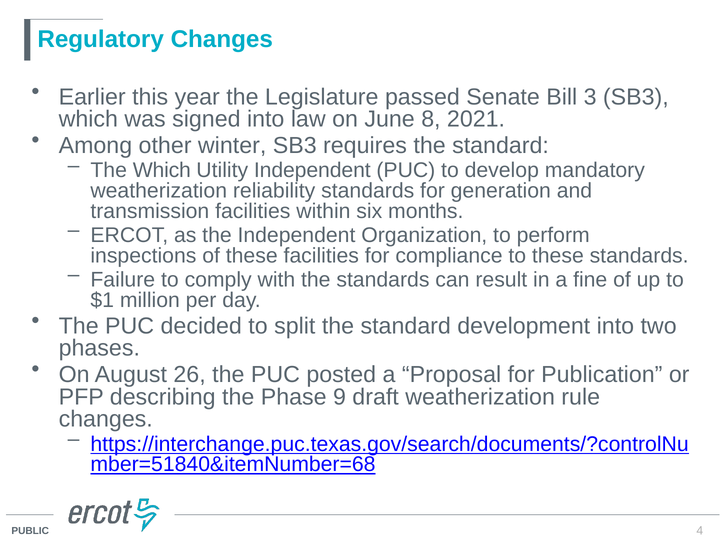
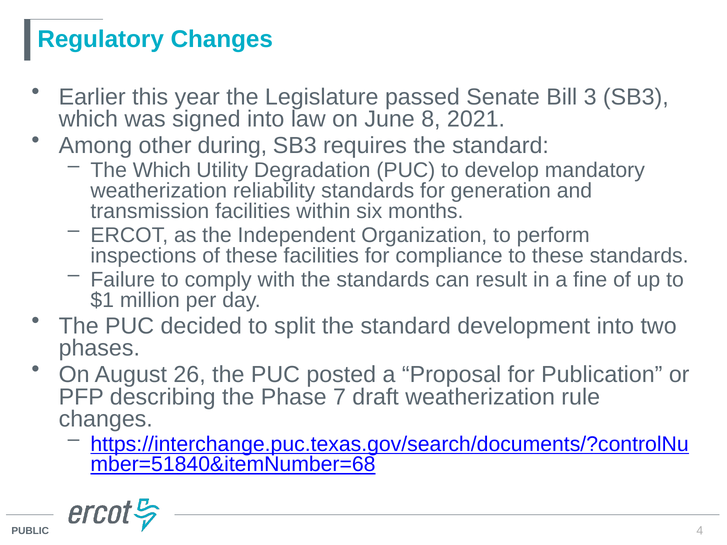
winter: winter -> during (232, 146)
Utility Independent: Independent -> Degradation (312, 171)
9: 9 -> 7 (339, 397)
